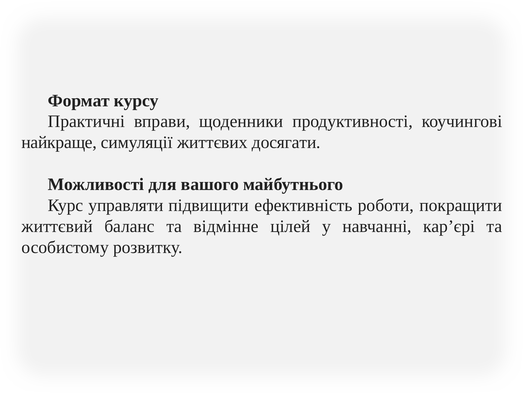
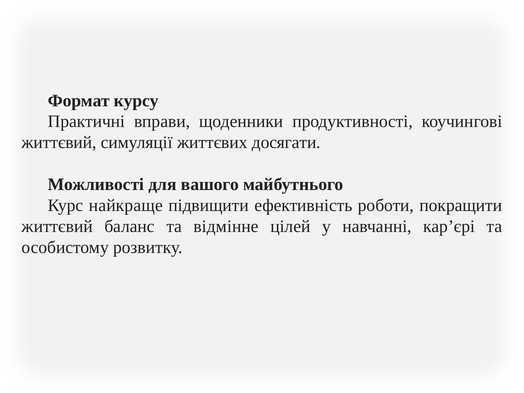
найкраще: найкраще -> життєвий (59, 143)
управляти: управляти -> найкраще (126, 205)
